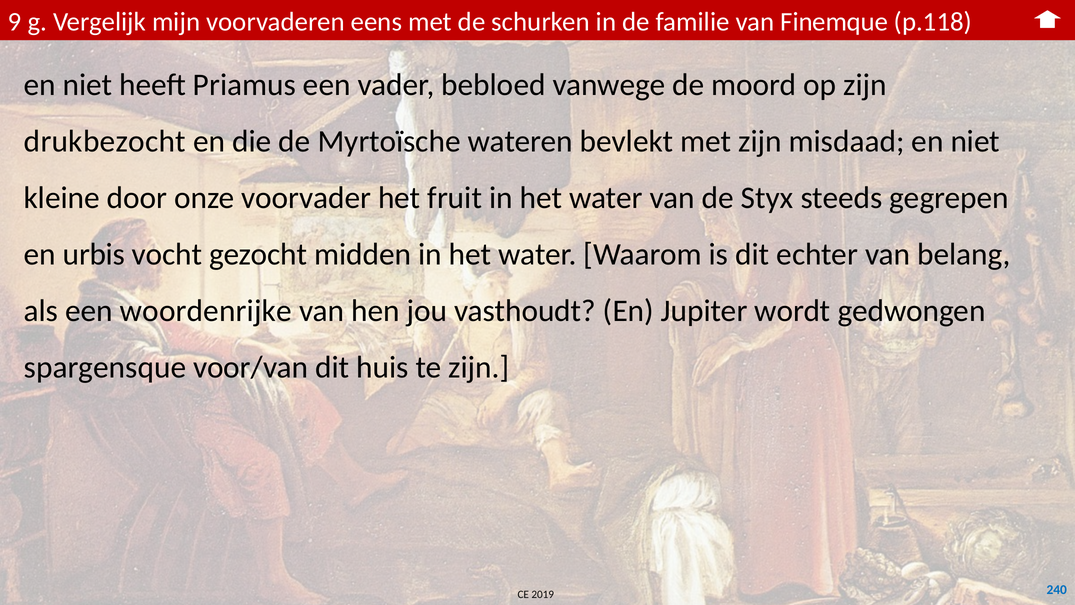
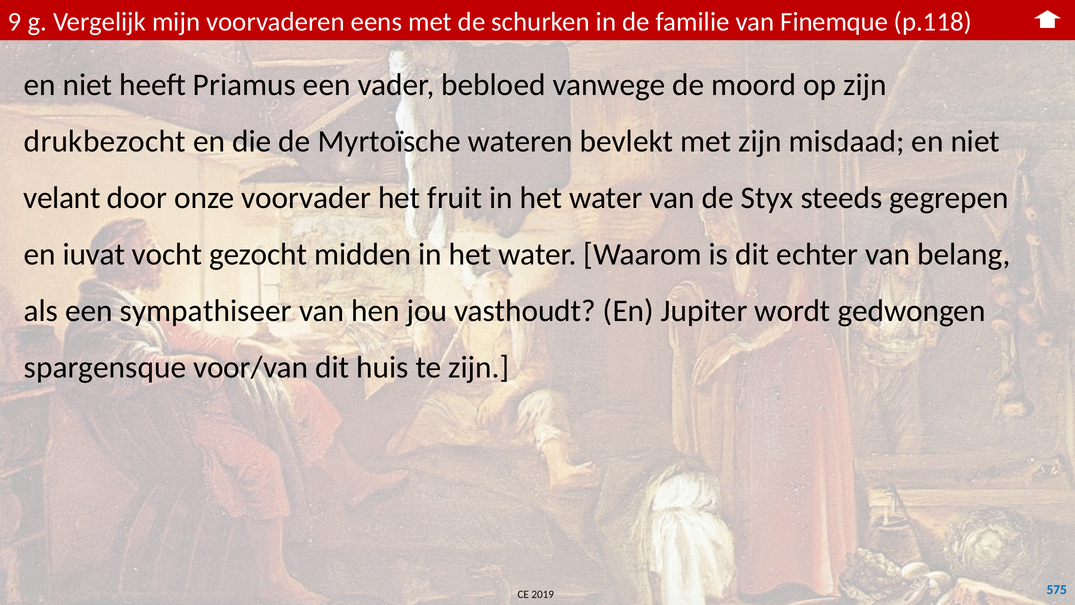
kleine: kleine -> velant (62, 198)
urbis: urbis -> iuvat (94, 254)
woordenrijke: woordenrijke -> sympathiseer (206, 311)
240: 240 -> 575 (1057, 589)
